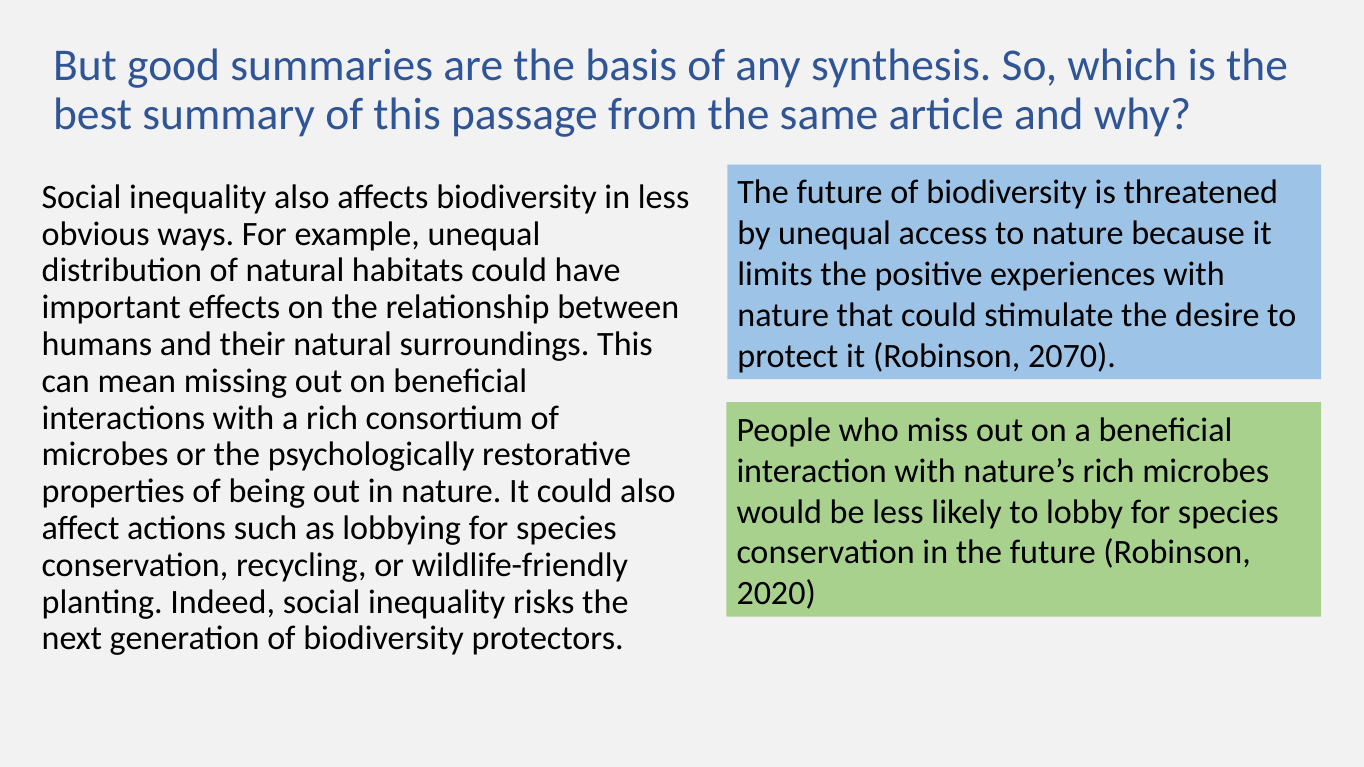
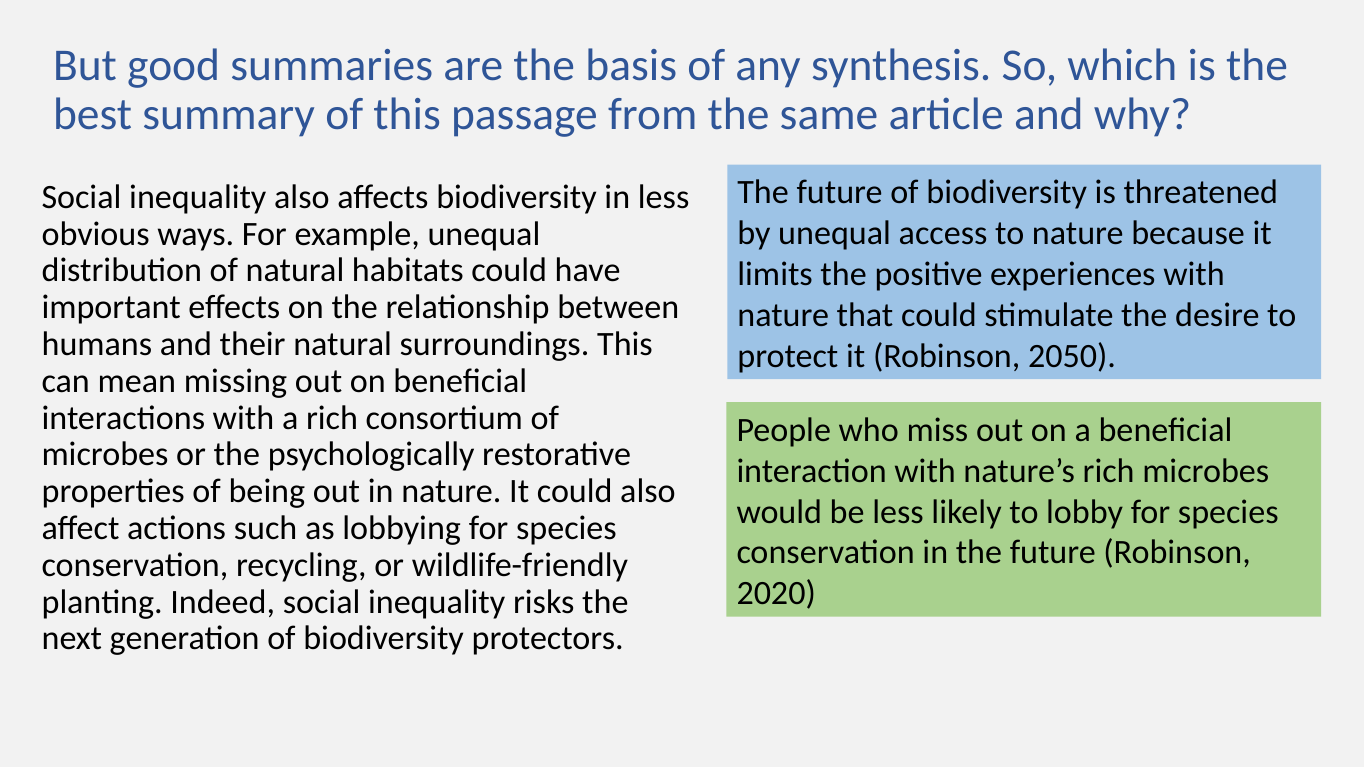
2070: 2070 -> 2050 (1072, 356)
